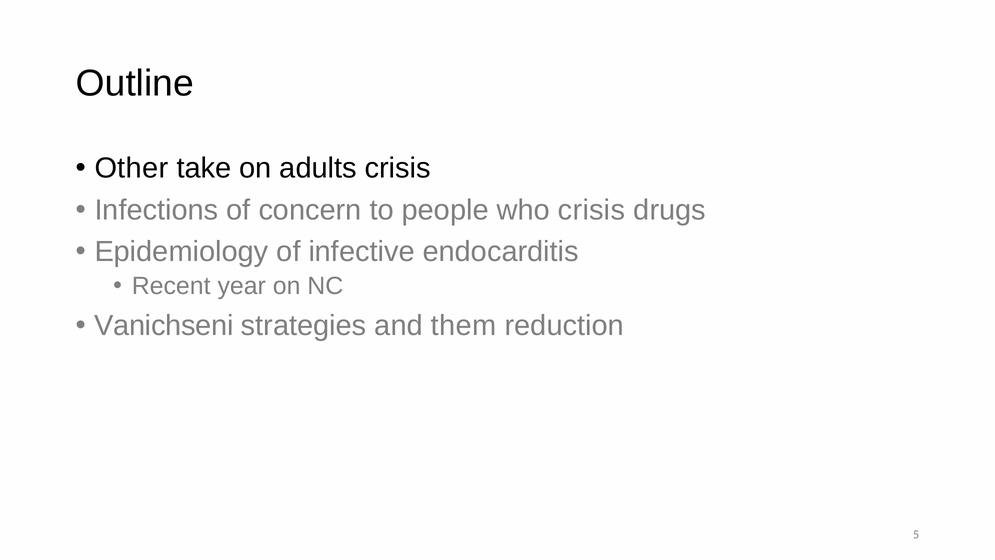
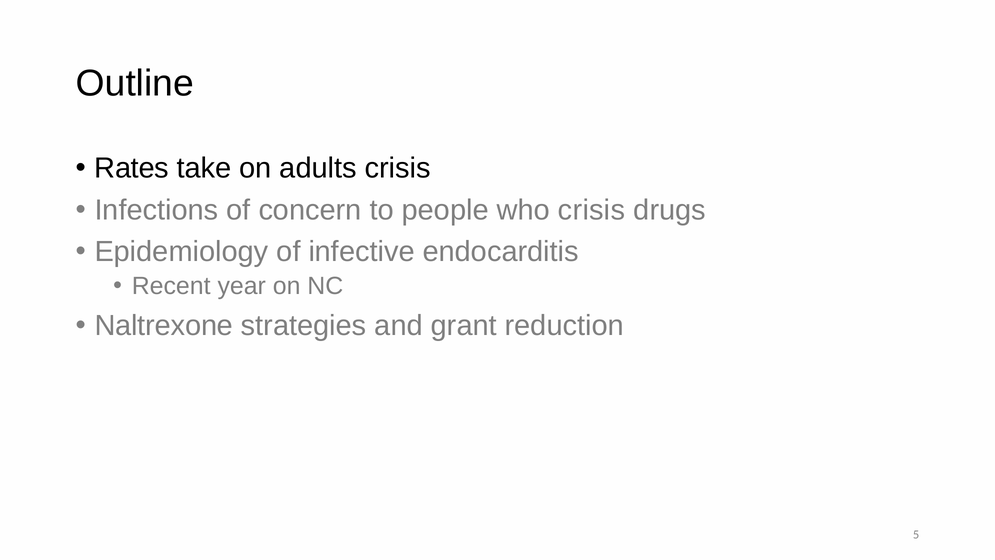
Other: Other -> Rates (132, 168)
Vanichseni: Vanichseni -> Naltrexone (164, 325)
them: them -> grant (464, 325)
